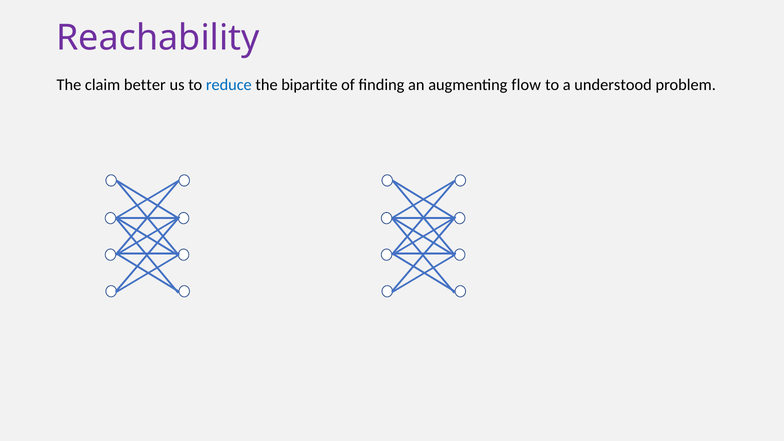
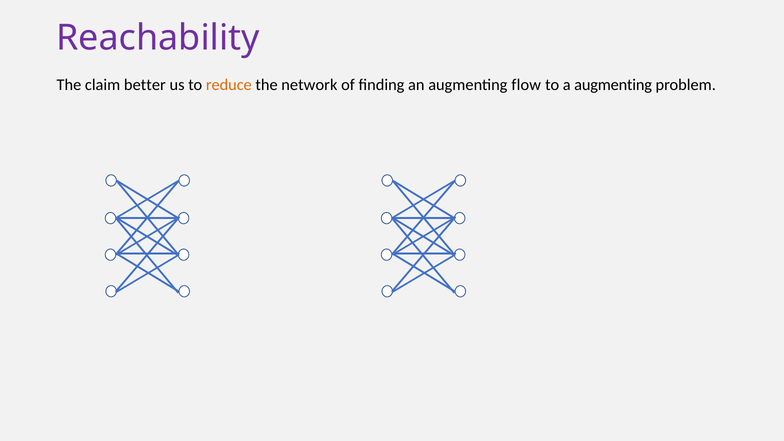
reduce colour: blue -> orange (229, 85)
bipartite: bipartite -> network (309, 85)
a understood: understood -> augmenting (613, 85)
